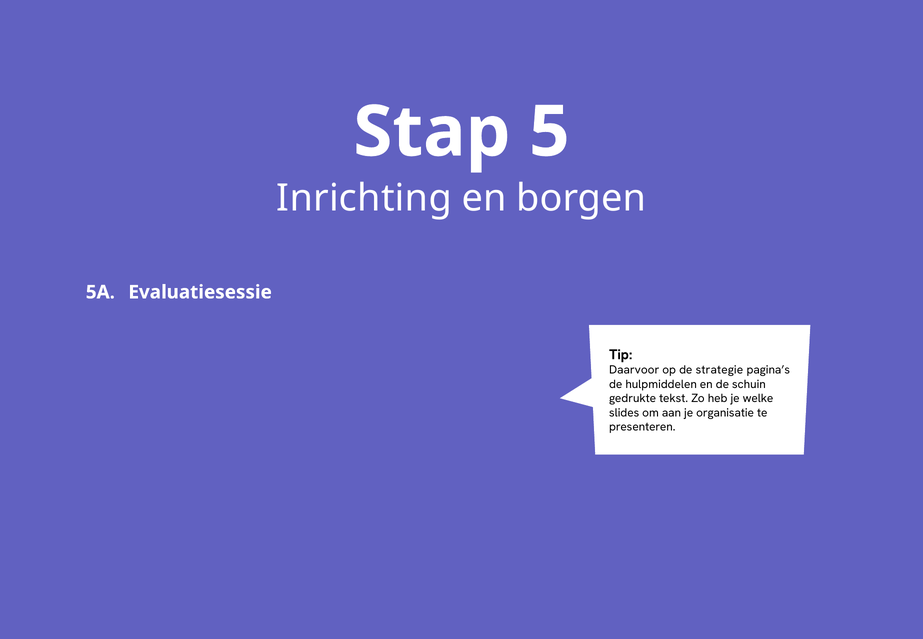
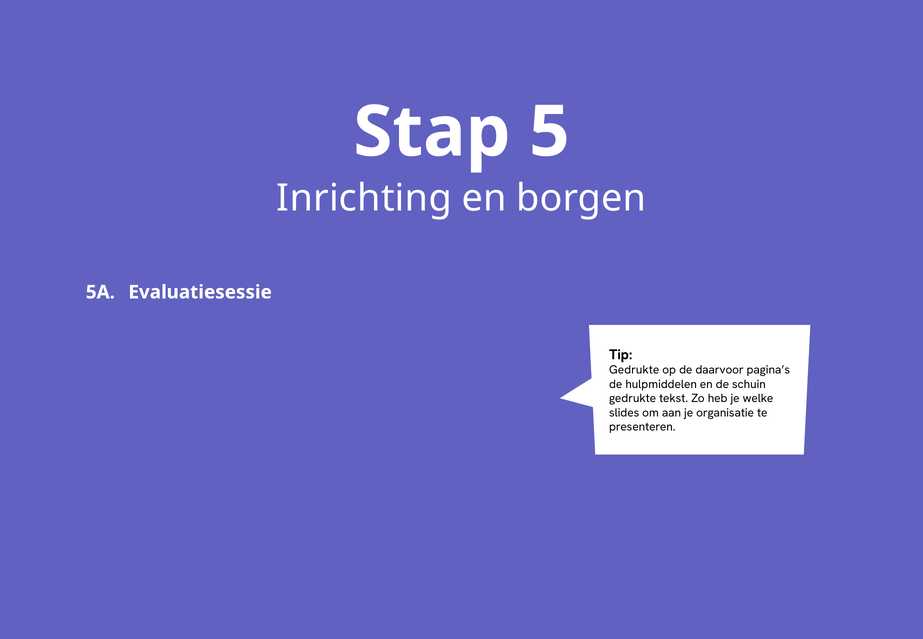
Daarvoor: Daarvoor -> Gedrukte (634, 370)
strategie: strategie -> daarvoor (720, 370)
